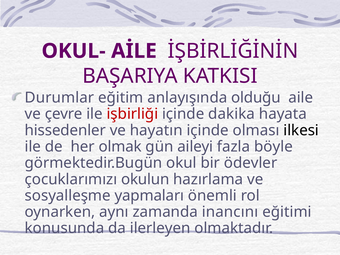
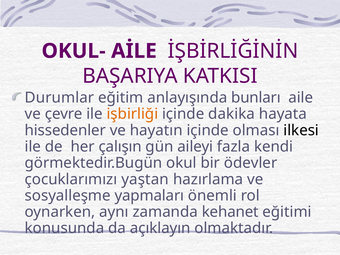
olduğu: olduğu -> bunları (256, 98)
işbirliği colour: red -> orange (132, 114)
olmak: olmak -> çalışın (120, 147)
böyle: böyle -> kendi (274, 147)
okulun: okulun -> yaştan (145, 179)
inancını: inancını -> kehanet (230, 212)
ilerleyen: ilerleyen -> açıklayın (160, 228)
